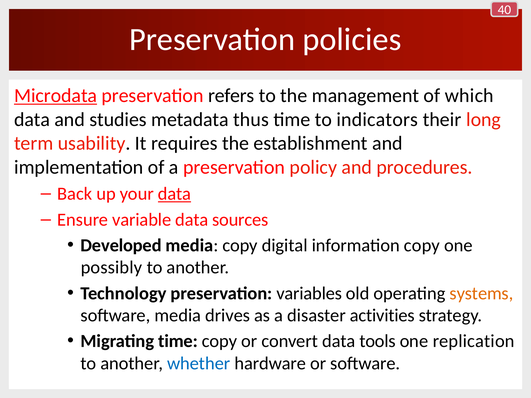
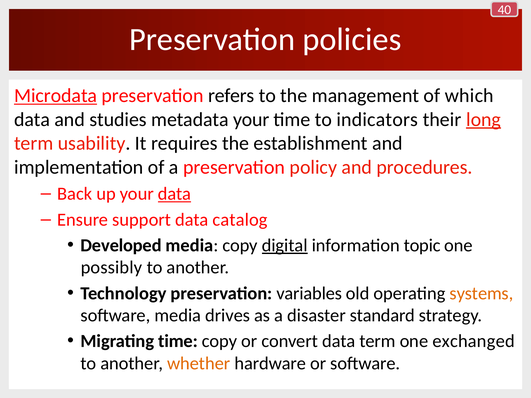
metadata thus: thus -> your (251, 120)
long underline: none -> present (484, 120)
variable: variable -> support (142, 220)
sources: sources -> catalog (240, 220)
digital underline: none -> present (285, 246)
information copy: copy -> topic (422, 246)
activities: activities -> standard (382, 316)
data tools: tools -> term (377, 341)
replication: replication -> exchanged (474, 341)
whether colour: blue -> orange (199, 364)
